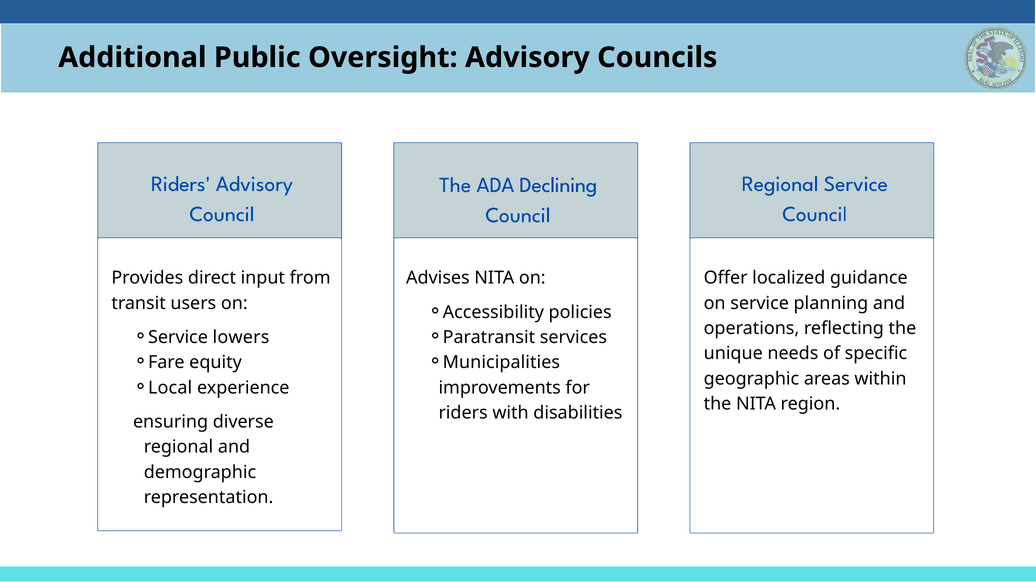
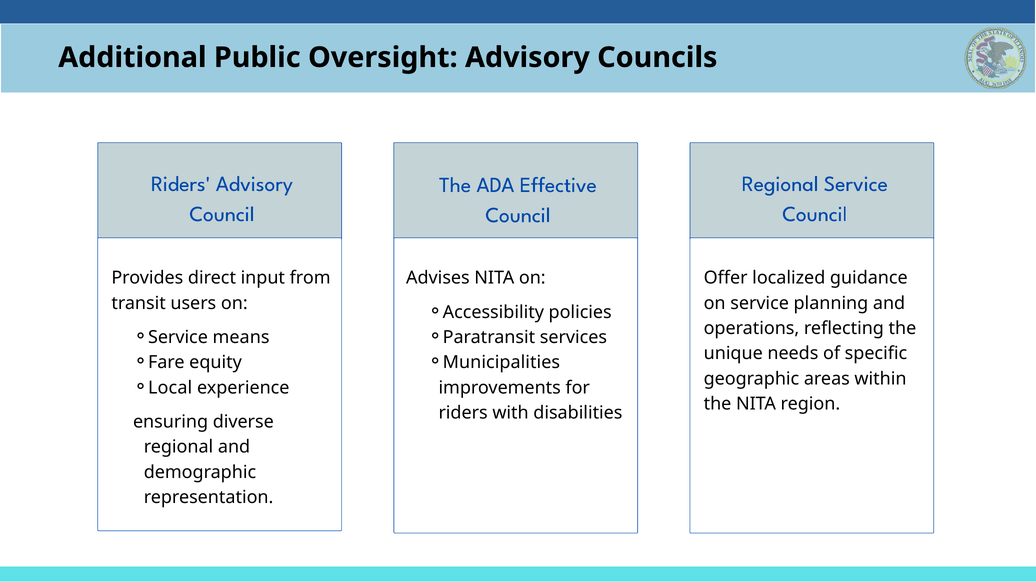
Declining: Declining -> Effective (558, 185)
lowers: lowers -> means (241, 338)
